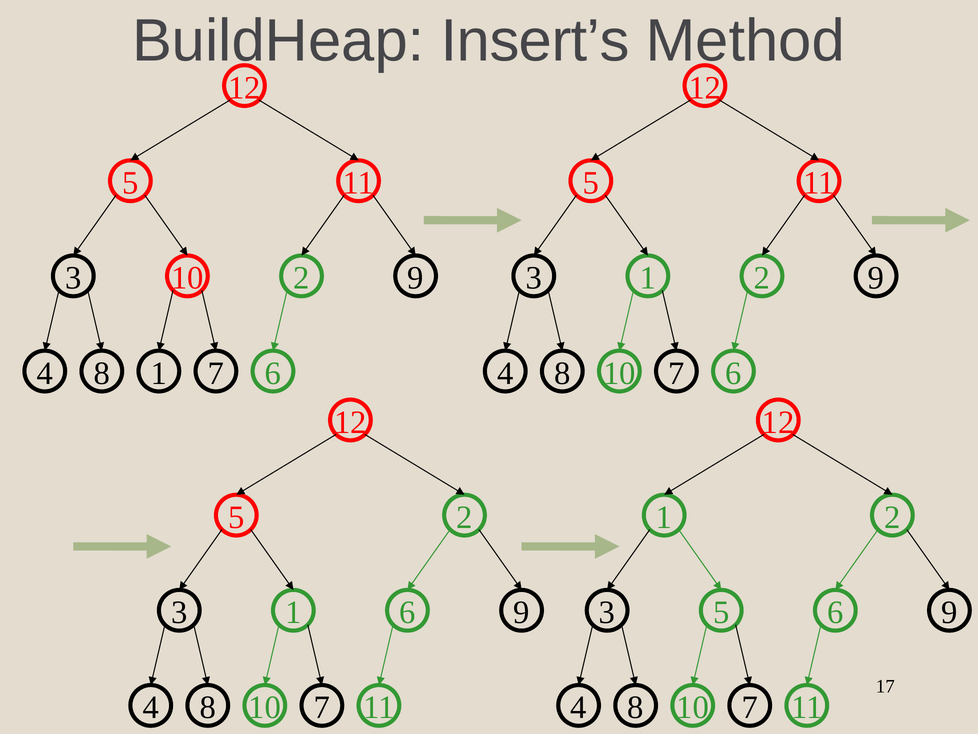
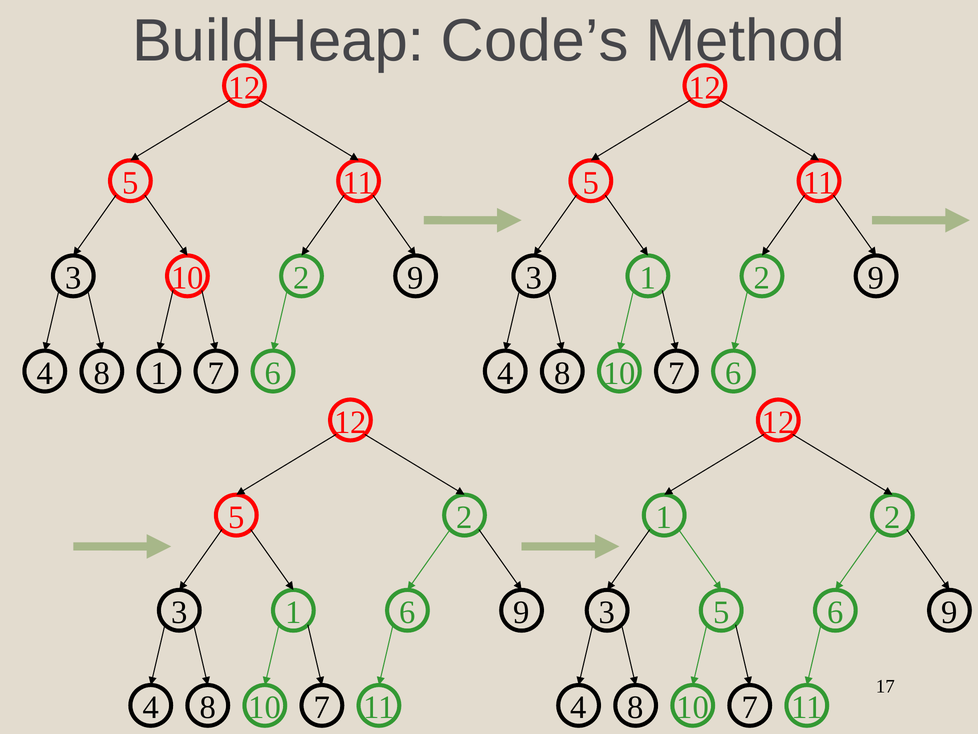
Insert’s: Insert’s -> Code’s (535, 41)
